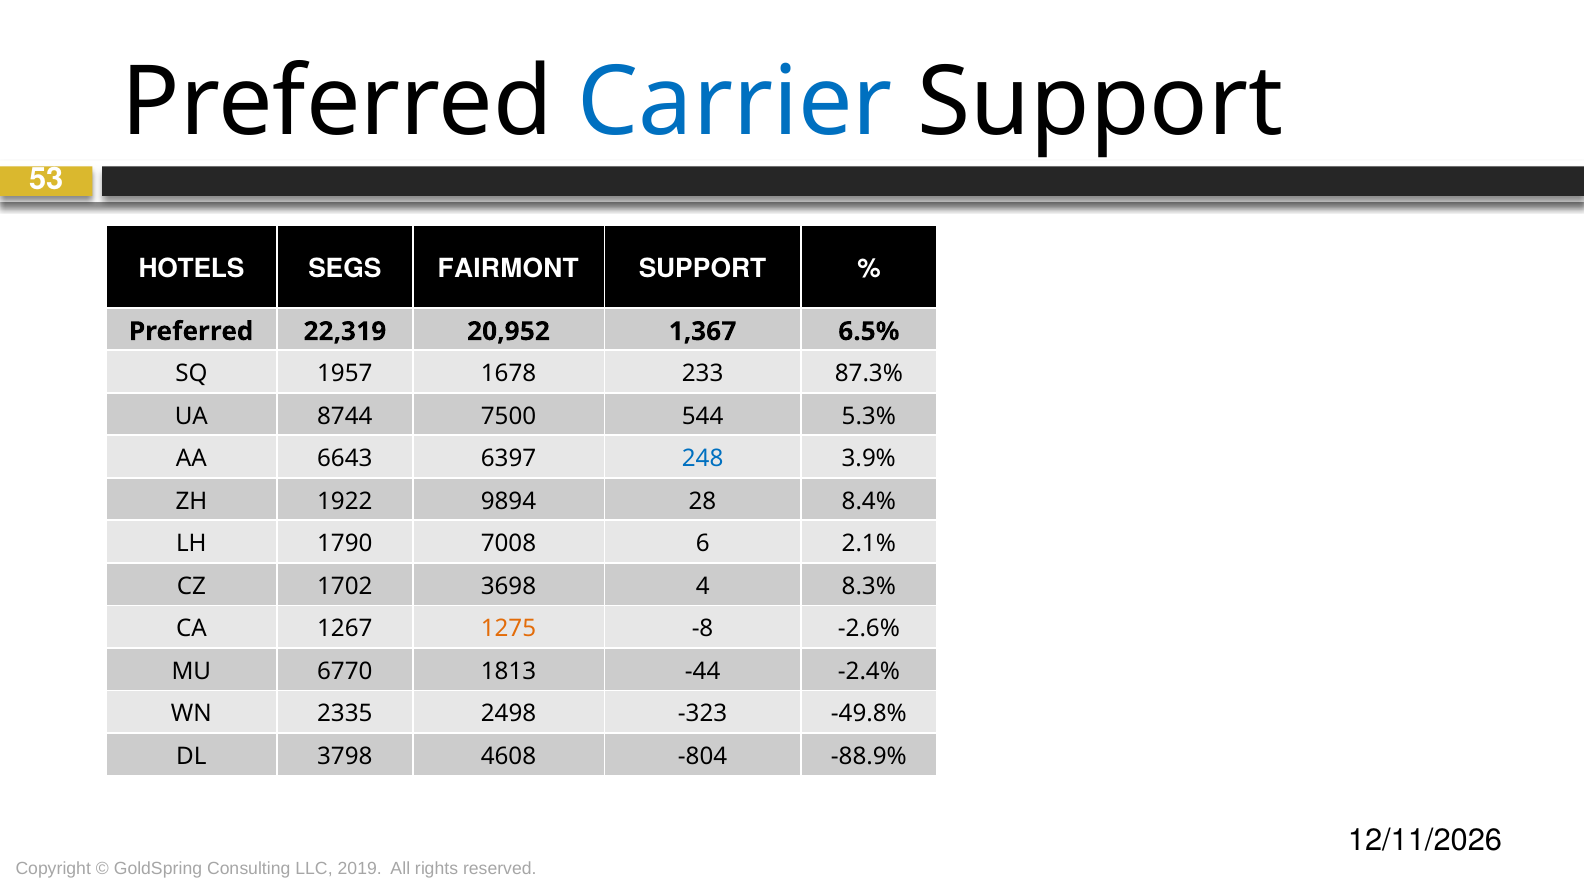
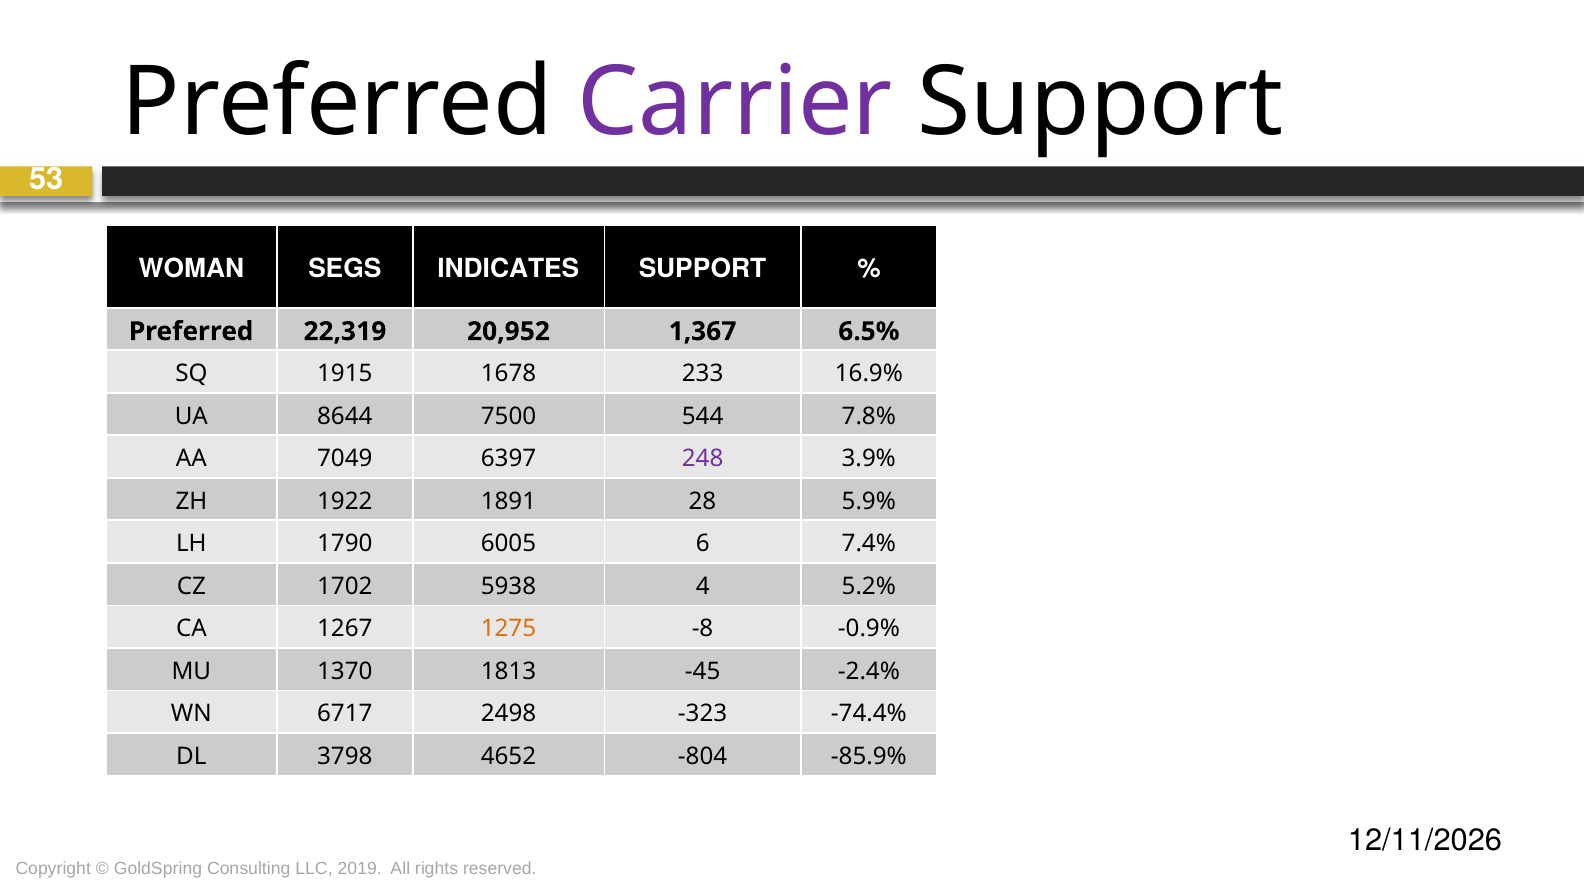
Carrier colour: blue -> purple (735, 102)
HOTELS: HOTELS -> WOMAN (191, 269)
FAIRMONT: FAIRMONT -> INDICATES (508, 269)
1957: 1957 -> 1915 (345, 374)
87.3%: 87.3% -> 16.9% (869, 374)
8744: 8744 -> 8644 (345, 416)
5.3%: 5.3% -> 7.8% (869, 416)
6643: 6643 -> 7049 (345, 459)
248 colour: blue -> purple (703, 459)
9894: 9894 -> 1891 (508, 501)
8.4%: 8.4% -> 5.9% (869, 501)
7008: 7008 -> 6005 (508, 544)
2.1%: 2.1% -> 7.4% (869, 544)
3698: 3698 -> 5938 (508, 586)
8.3%: 8.3% -> 5.2% (869, 586)
-2.6%: -2.6% -> -0.9% (869, 629)
6770: 6770 -> 1370 (345, 671)
-44: -44 -> -45 (703, 671)
2335: 2335 -> 6717 (345, 714)
-49.8%: -49.8% -> -74.4% (869, 714)
4608: 4608 -> 4652 (508, 757)
-88.9%: -88.9% -> -85.9% (869, 757)
